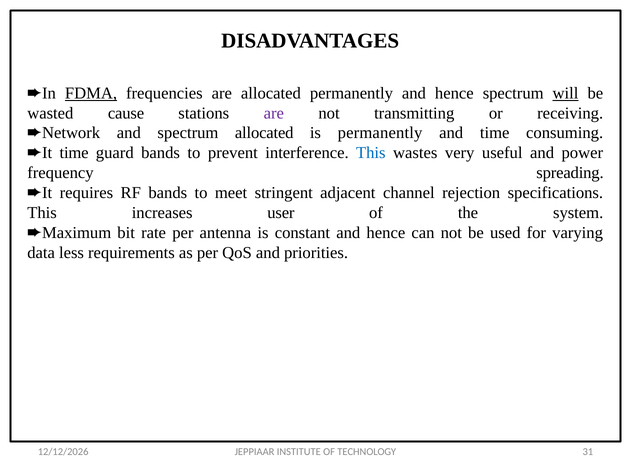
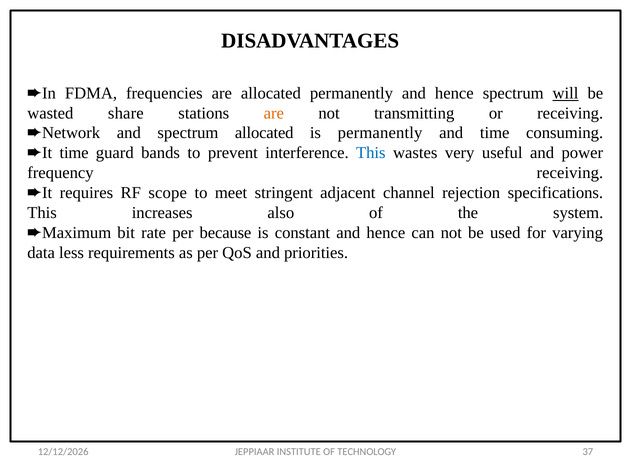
FDMA underline: present -> none (91, 93)
cause: cause -> share (126, 113)
are colour: purple -> orange (274, 113)
frequency spreading: spreading -> receiving (570, 173)
RF bands: bands -> scope (168, 193)
user: user -> also (281, 213)
antenna: antenna -> because (225, 233)
31: 31 -> 37 (588, 452)
